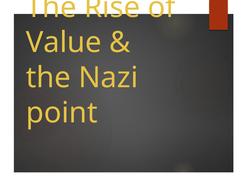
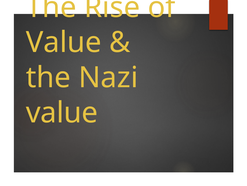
point: point -> value (62, 112)
